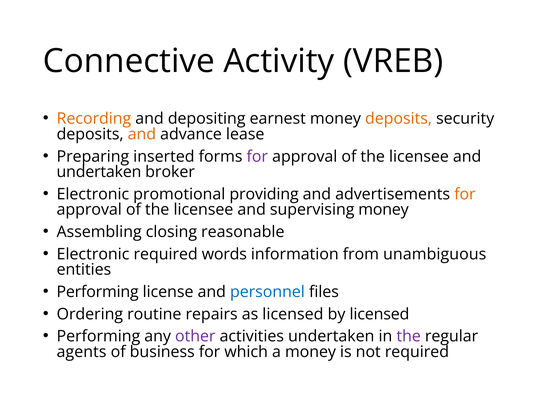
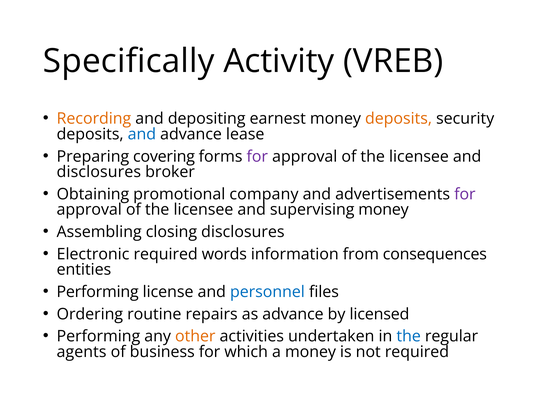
Connective: Connective -> Specifically (129, 61)
and colour: orange -> blue (142, 134)
inserted: inserted -> covering (164, 157)
undertaken: undertaken -> disclosures (99, 172)
Electronic: Electronic -> Obtaining (93, 194)
providing: providing -> company (264, 194)
for colour: orange -> purple (465, 194)
closing reasonable: reasonable -> disclosures (243, 232)
unambiguous: unambiguous -> consequences (435, 254)
as licensed: licensed -> advance (293, 315)
other colour: purple -> orange (195, 337)
the colour: purple -> blue (409, 337)
